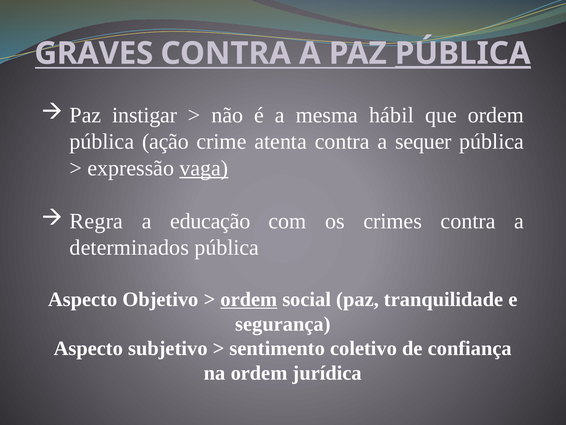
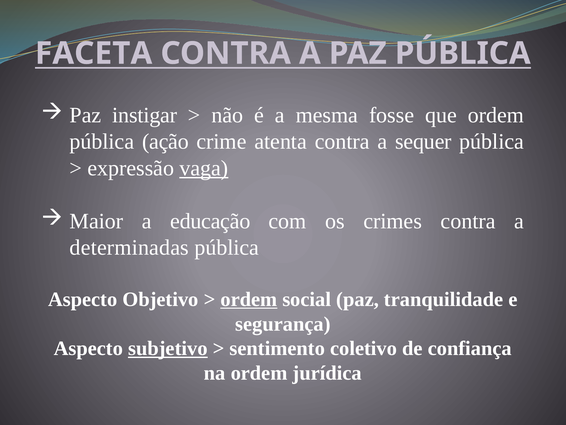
GRAVES: GRAVES -> FACETA (94, 53)
PÚBLICA underline: present -> none (463, 53)
hábil: hábil -> fosse (392, 115)
Regra: Regra -> Maior (96, 221)
determinados: determinados -> determinadas (129, 247)
subjetivo underline: none -> present (168, 348)
